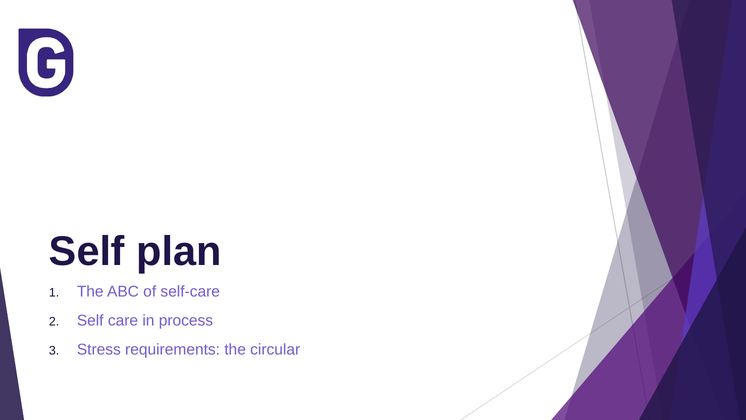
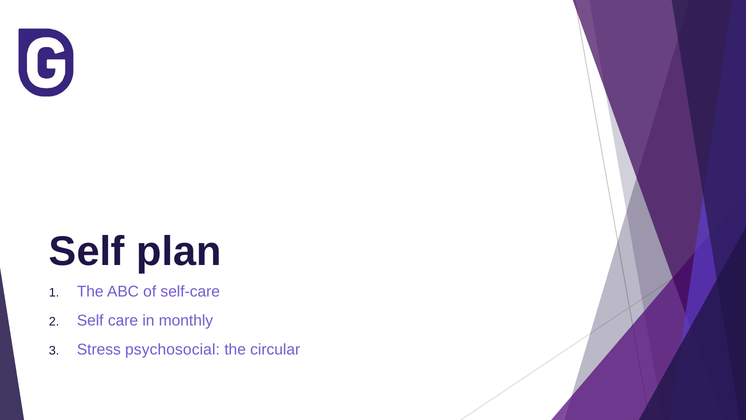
process: process -> monthly (186, 320)
requirements: requirements -> psychosocial (172, 349)
